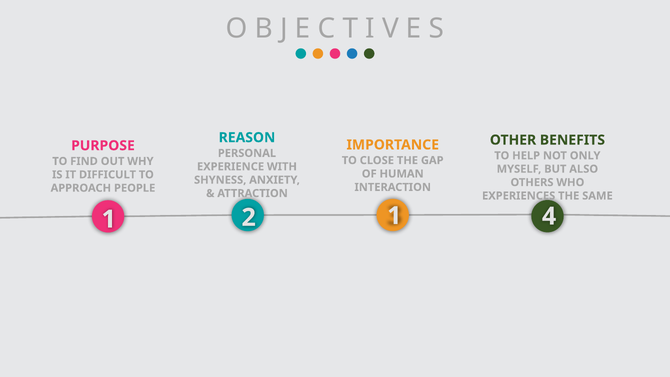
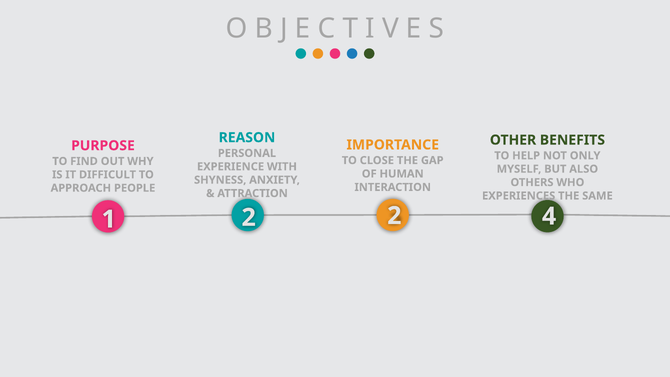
2 1: 1 -> 2 (394, 216)
